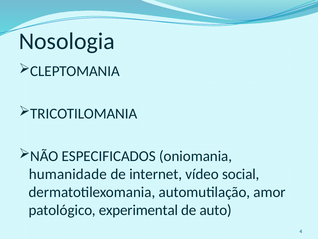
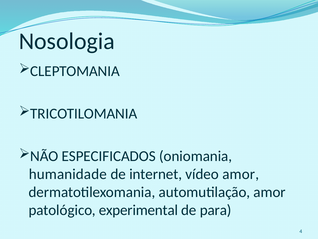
vídeo social: social -> amor (241, 174)
auto: auto -> para (216, 210)
